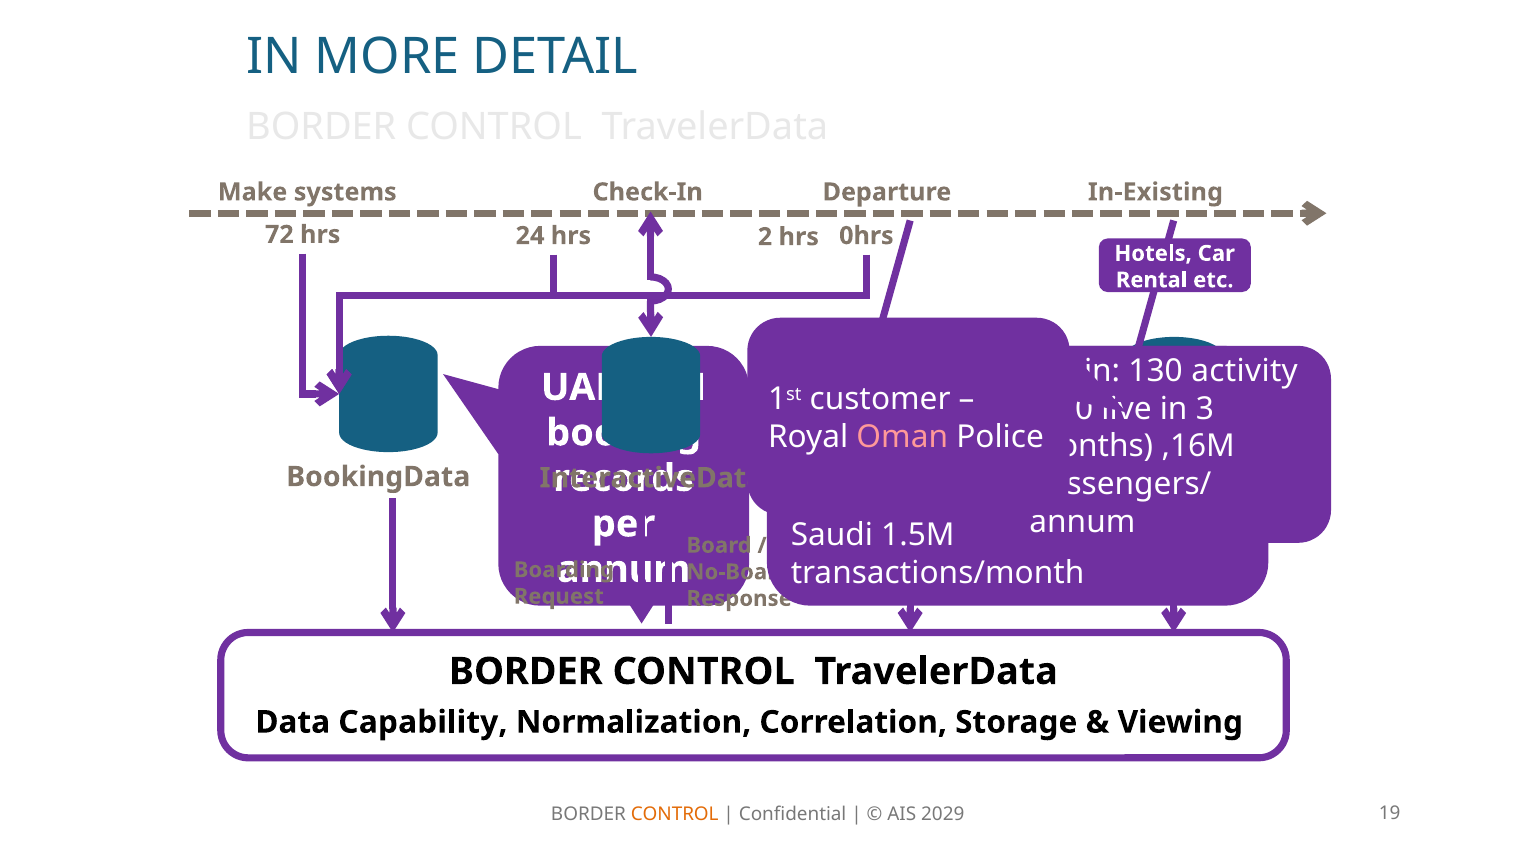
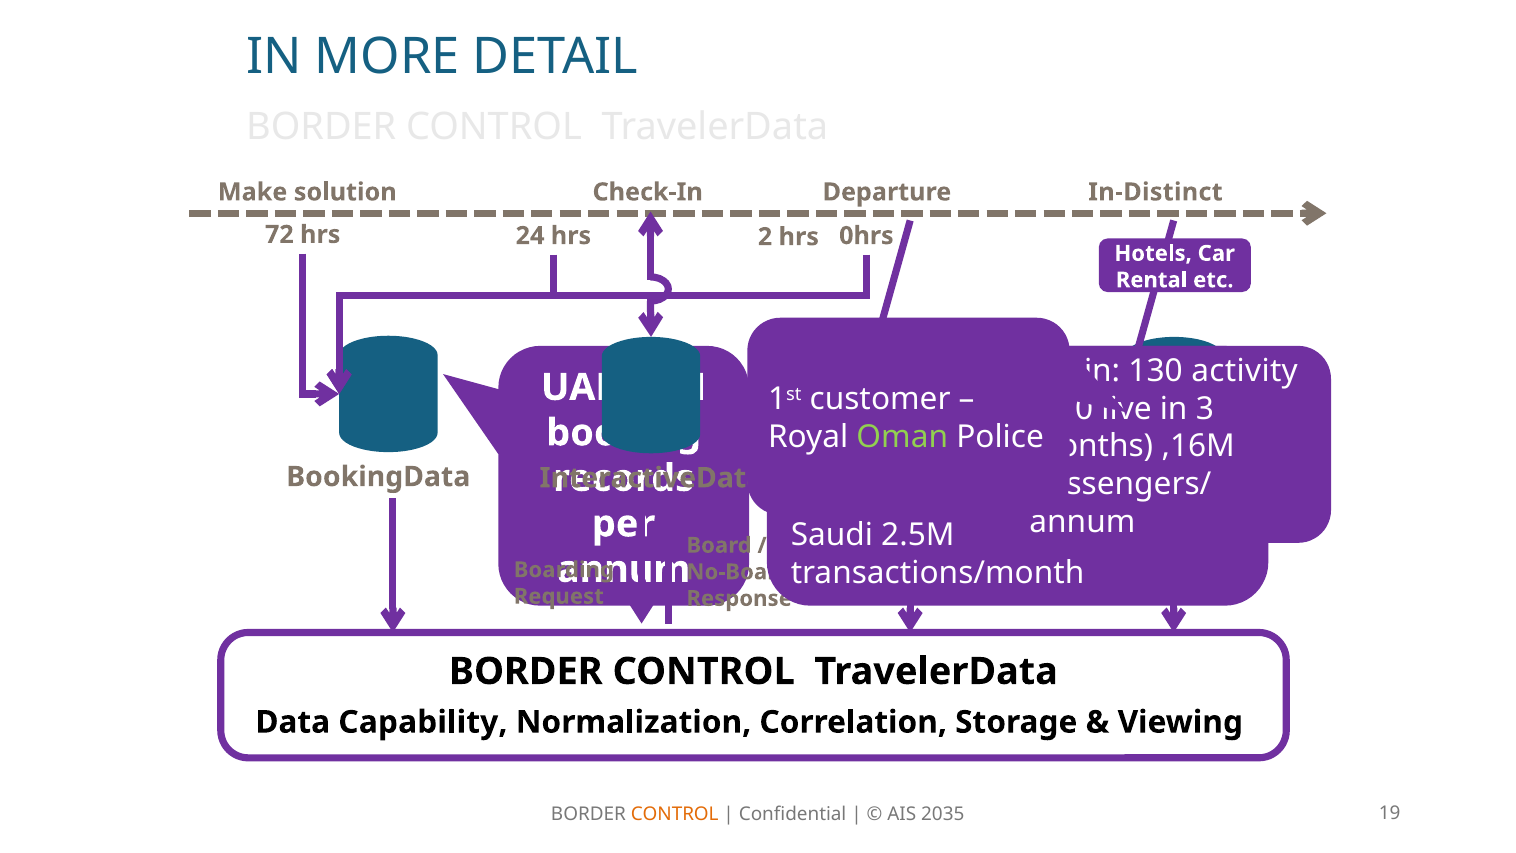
systems: systems -> solution (345, 192)
In-Existing: In-Existing -> In-Distinct (1155, 192)
Oman colour: pink -> light green (902, 437)
1.5M: 1.5M -> 2.5M (918, 535)
2029: 2029 -> 2035 (943, 814)
